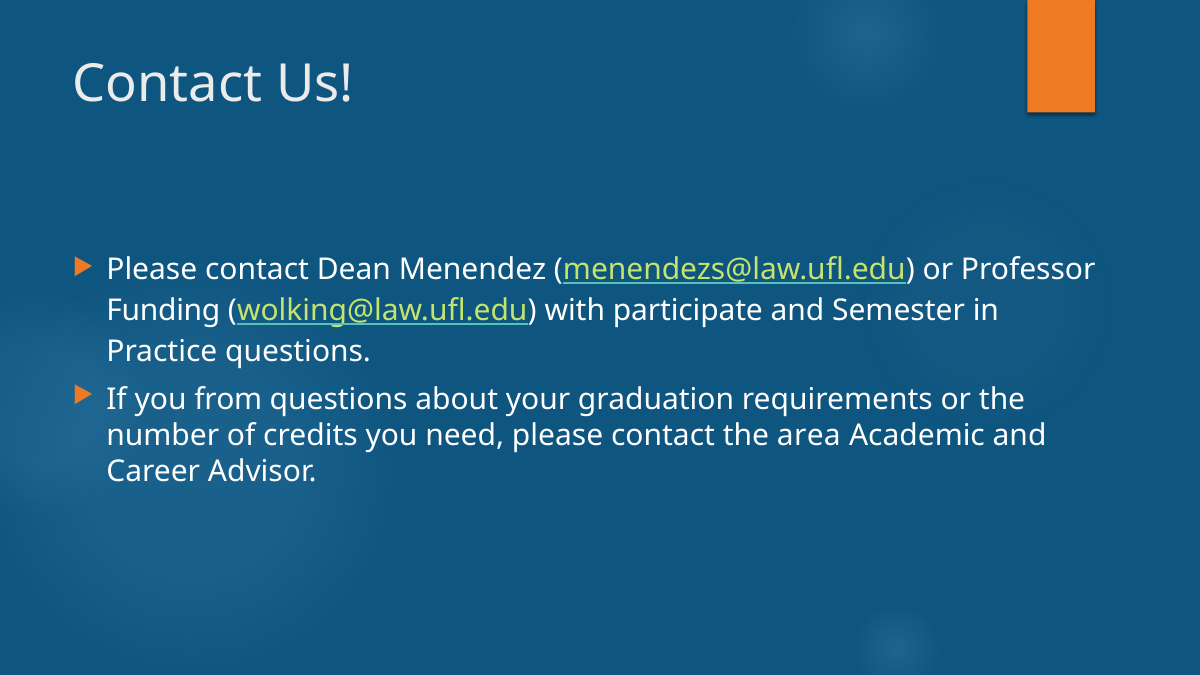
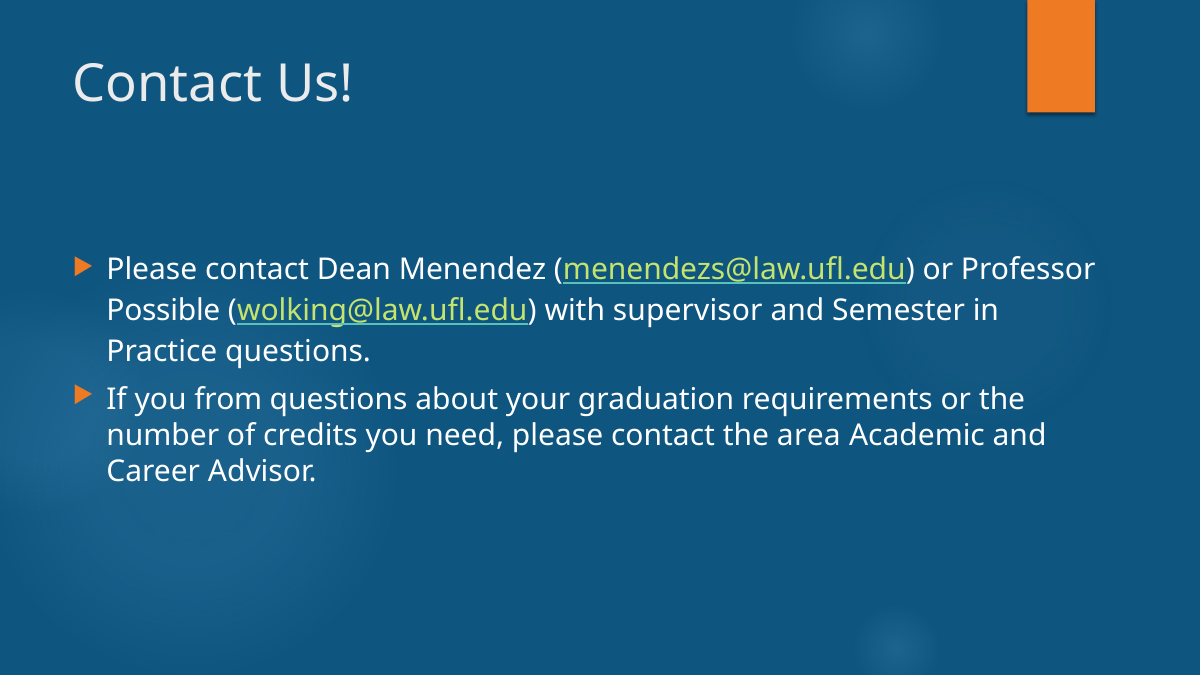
Funding: Funding -> Possible (163, 310)
participate: participate -> supervisor (688, 310)
